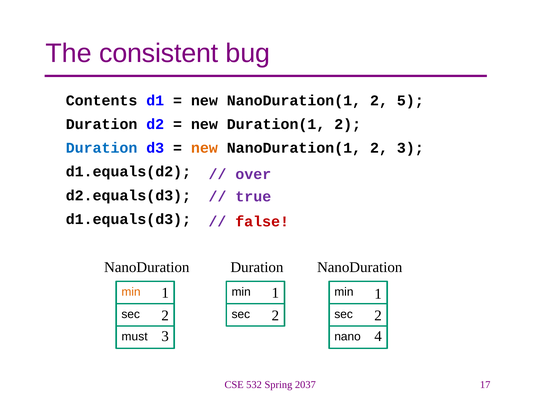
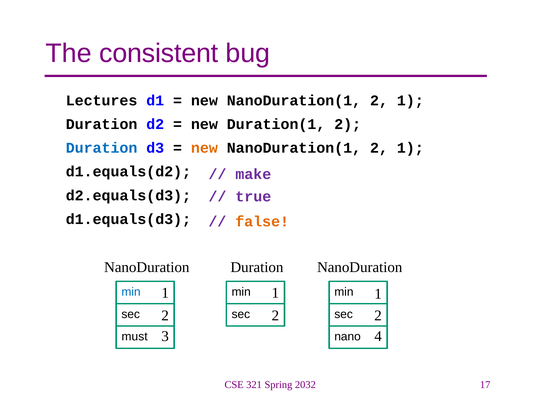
Contents: Contents -> Lectures (102, 101)
5: 5 -> 1 (410, 101)
3: 3 -> 1 (410, 148)
over: over -> make (253, 174)
false colour: red -> orange (262, 221)
min colour: orange -> blue (131, 292)
532: 532 -> 321 (254, 385)
2037: 2037 -> 2032 (305, 385)
